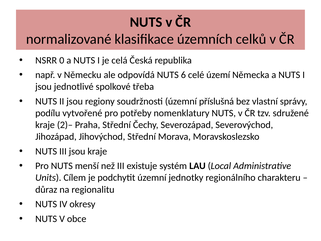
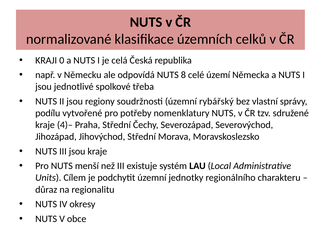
NSRR: NSRR -> KRAJI (46, 60)
6: 6 -> 8 (183, 75)
příslušná: příslušná -> rybářský (216, 101)
2)–: 2)– -> 4)– (65, 125)
